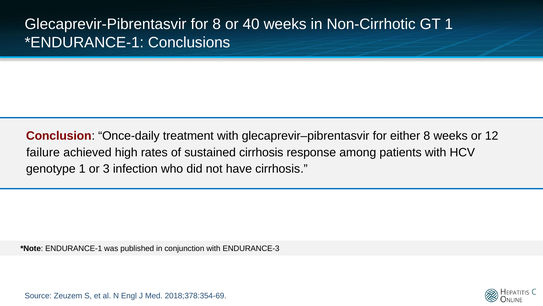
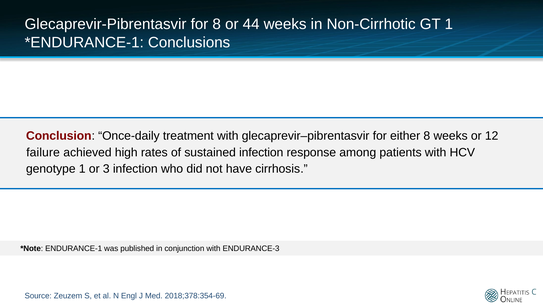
40: 40 -> 44 (251, 24)
sustained cirrhosis: cirrhosis -> infection (261, 152)
